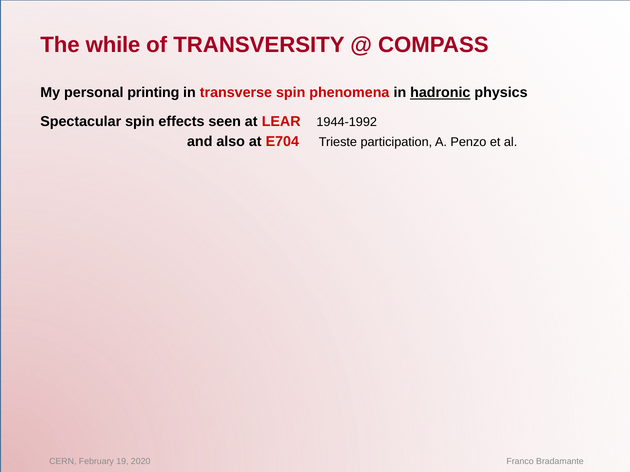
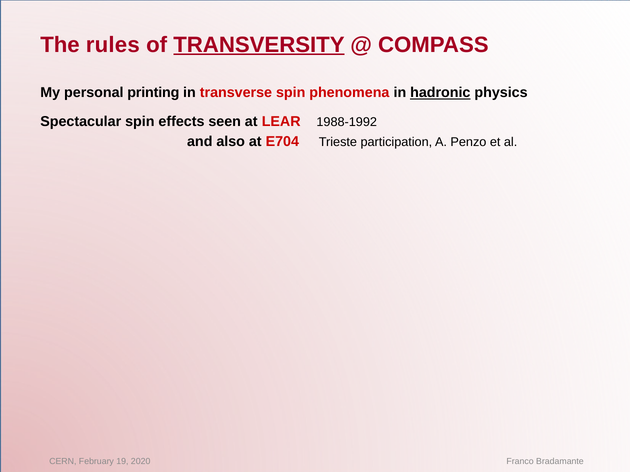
while: while -> rules (113, 45)
TRANSVERSITY underline: none -> present (259, 45)
1944-1992: 1944-1992 -> 1988-1992 (347, 122)
